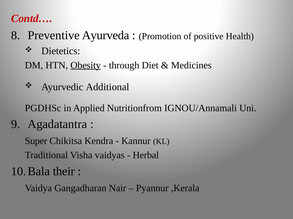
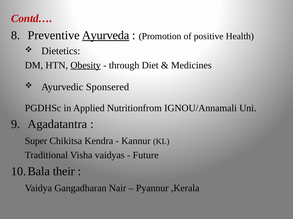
Ayurveda underline: none -> present (106, 35)
Additional: Additional -> Sponsered (107, 87)
Herbal: Herbal -> Future (146, 156)
